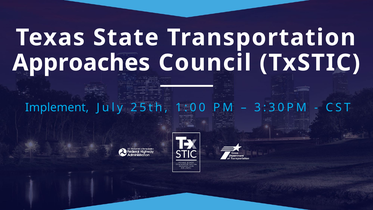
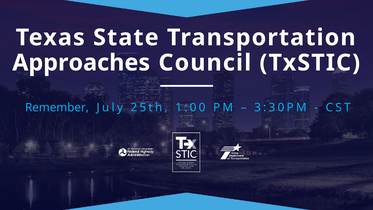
Implement: Implement -> Remember (57, 107)
